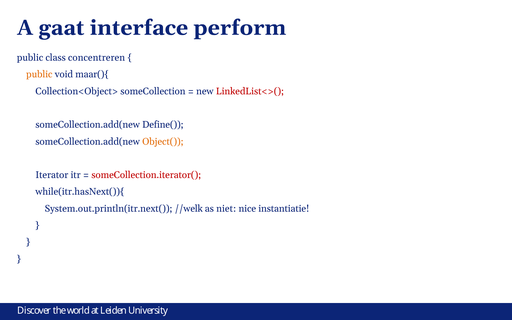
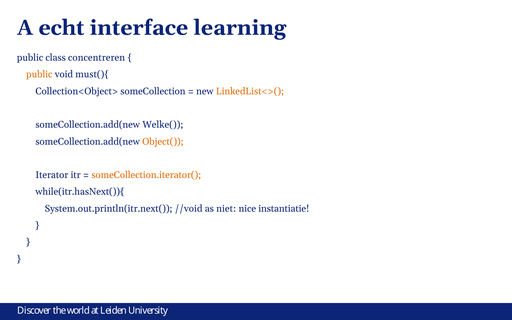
gaat: gaat -> echt (61, 28)
perform: perform -> learning (240, 28)
maar(){: maar(){ -> must(){ (92, 74)
LinkedList<>( colour: red -> orange (250, 91)
Define(: Define( -> Welke( (163, 125)
someCollection.iterator( colour: red -> orange (146, 175)
//welk: //welk -> //void (189, 209)
